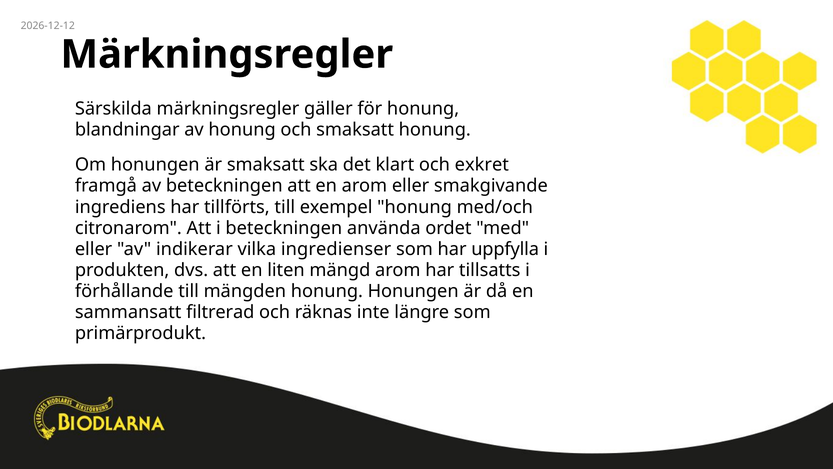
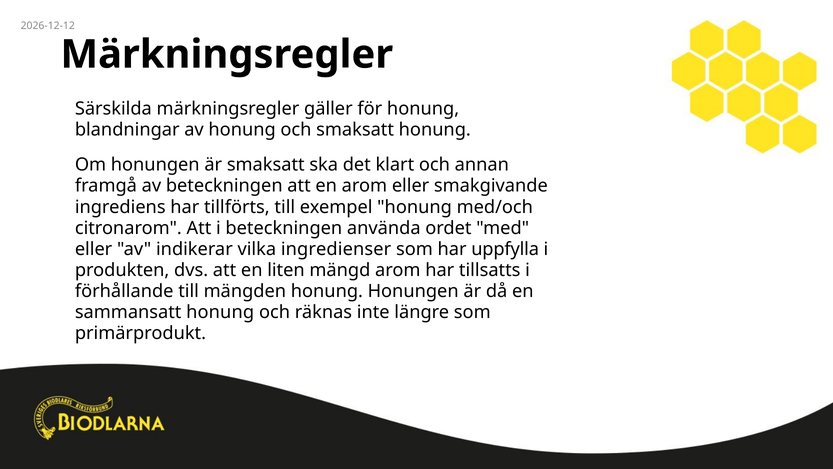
exkret: exkret -> annan (482, 165)
sammansatt filtrerad: filtrerad -> honung (220, 312)
